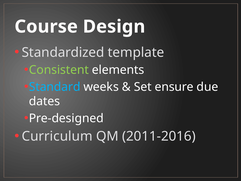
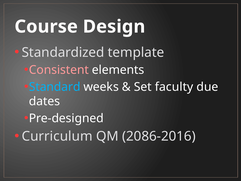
Consistent colour: light green -> pink (59, 70)
ensure: ensure -> faculty (174, 87)
2011-2016: 2011-2016 -> 2086-2016 (159, 136)
